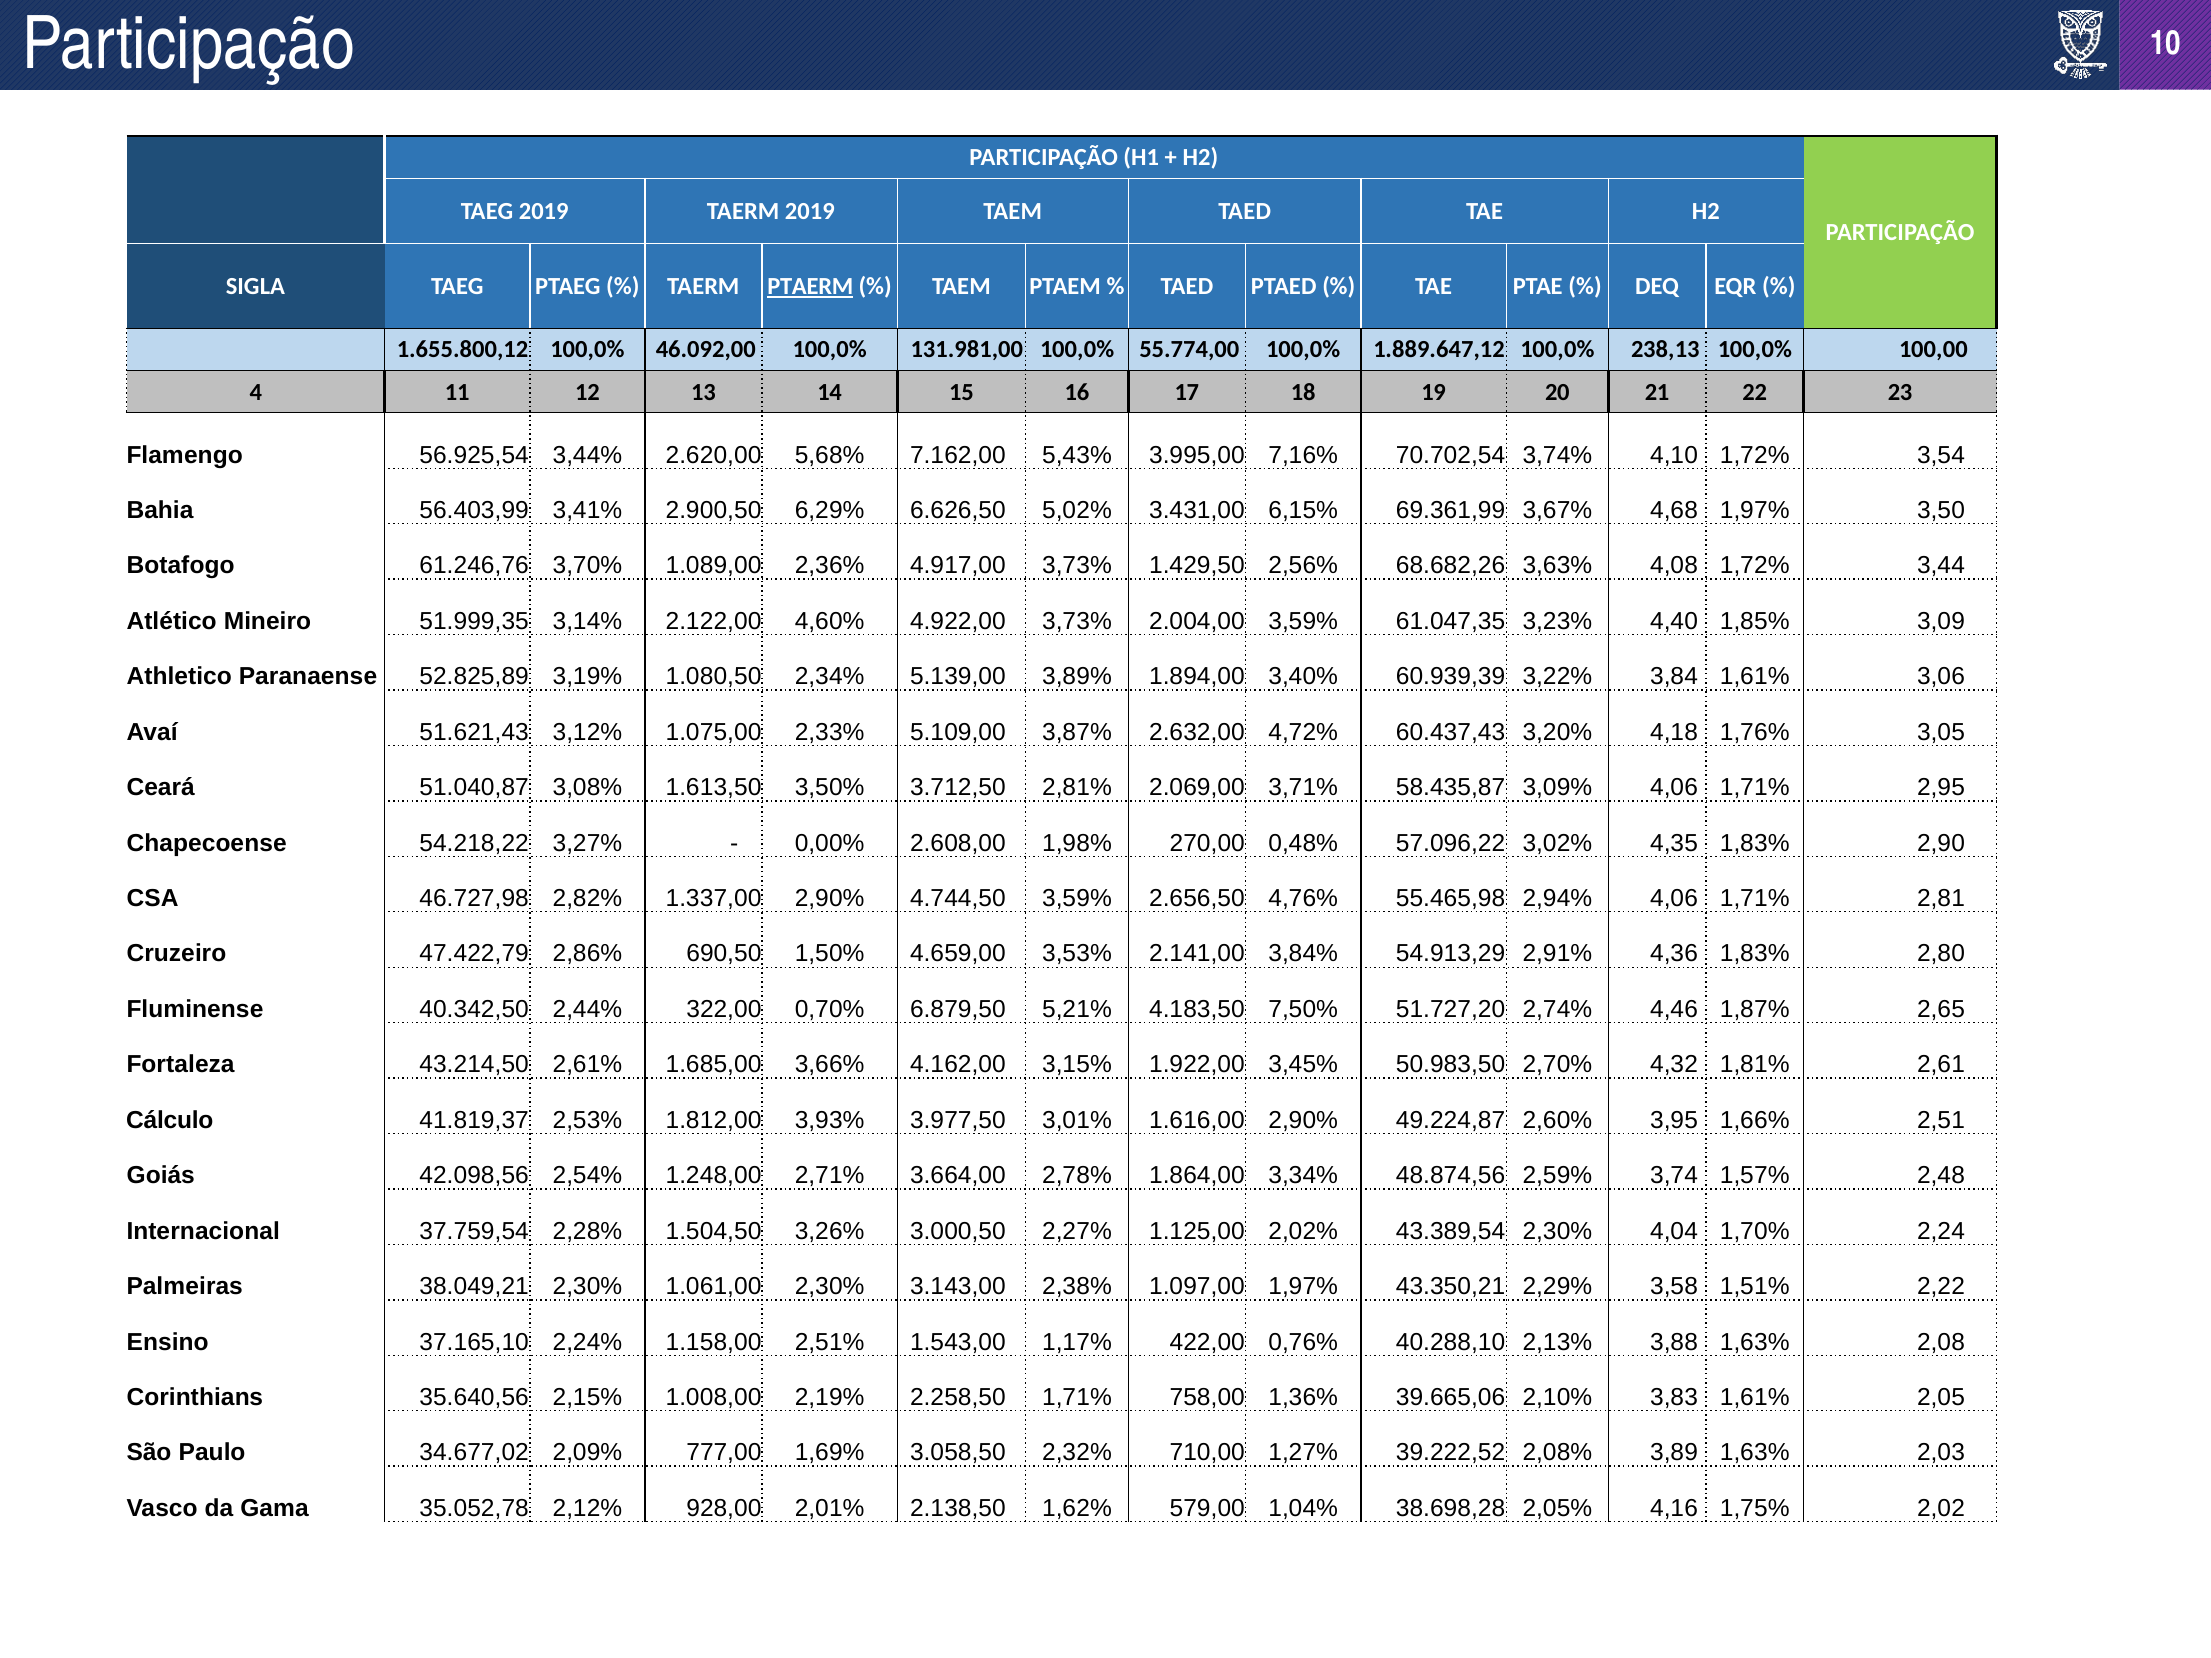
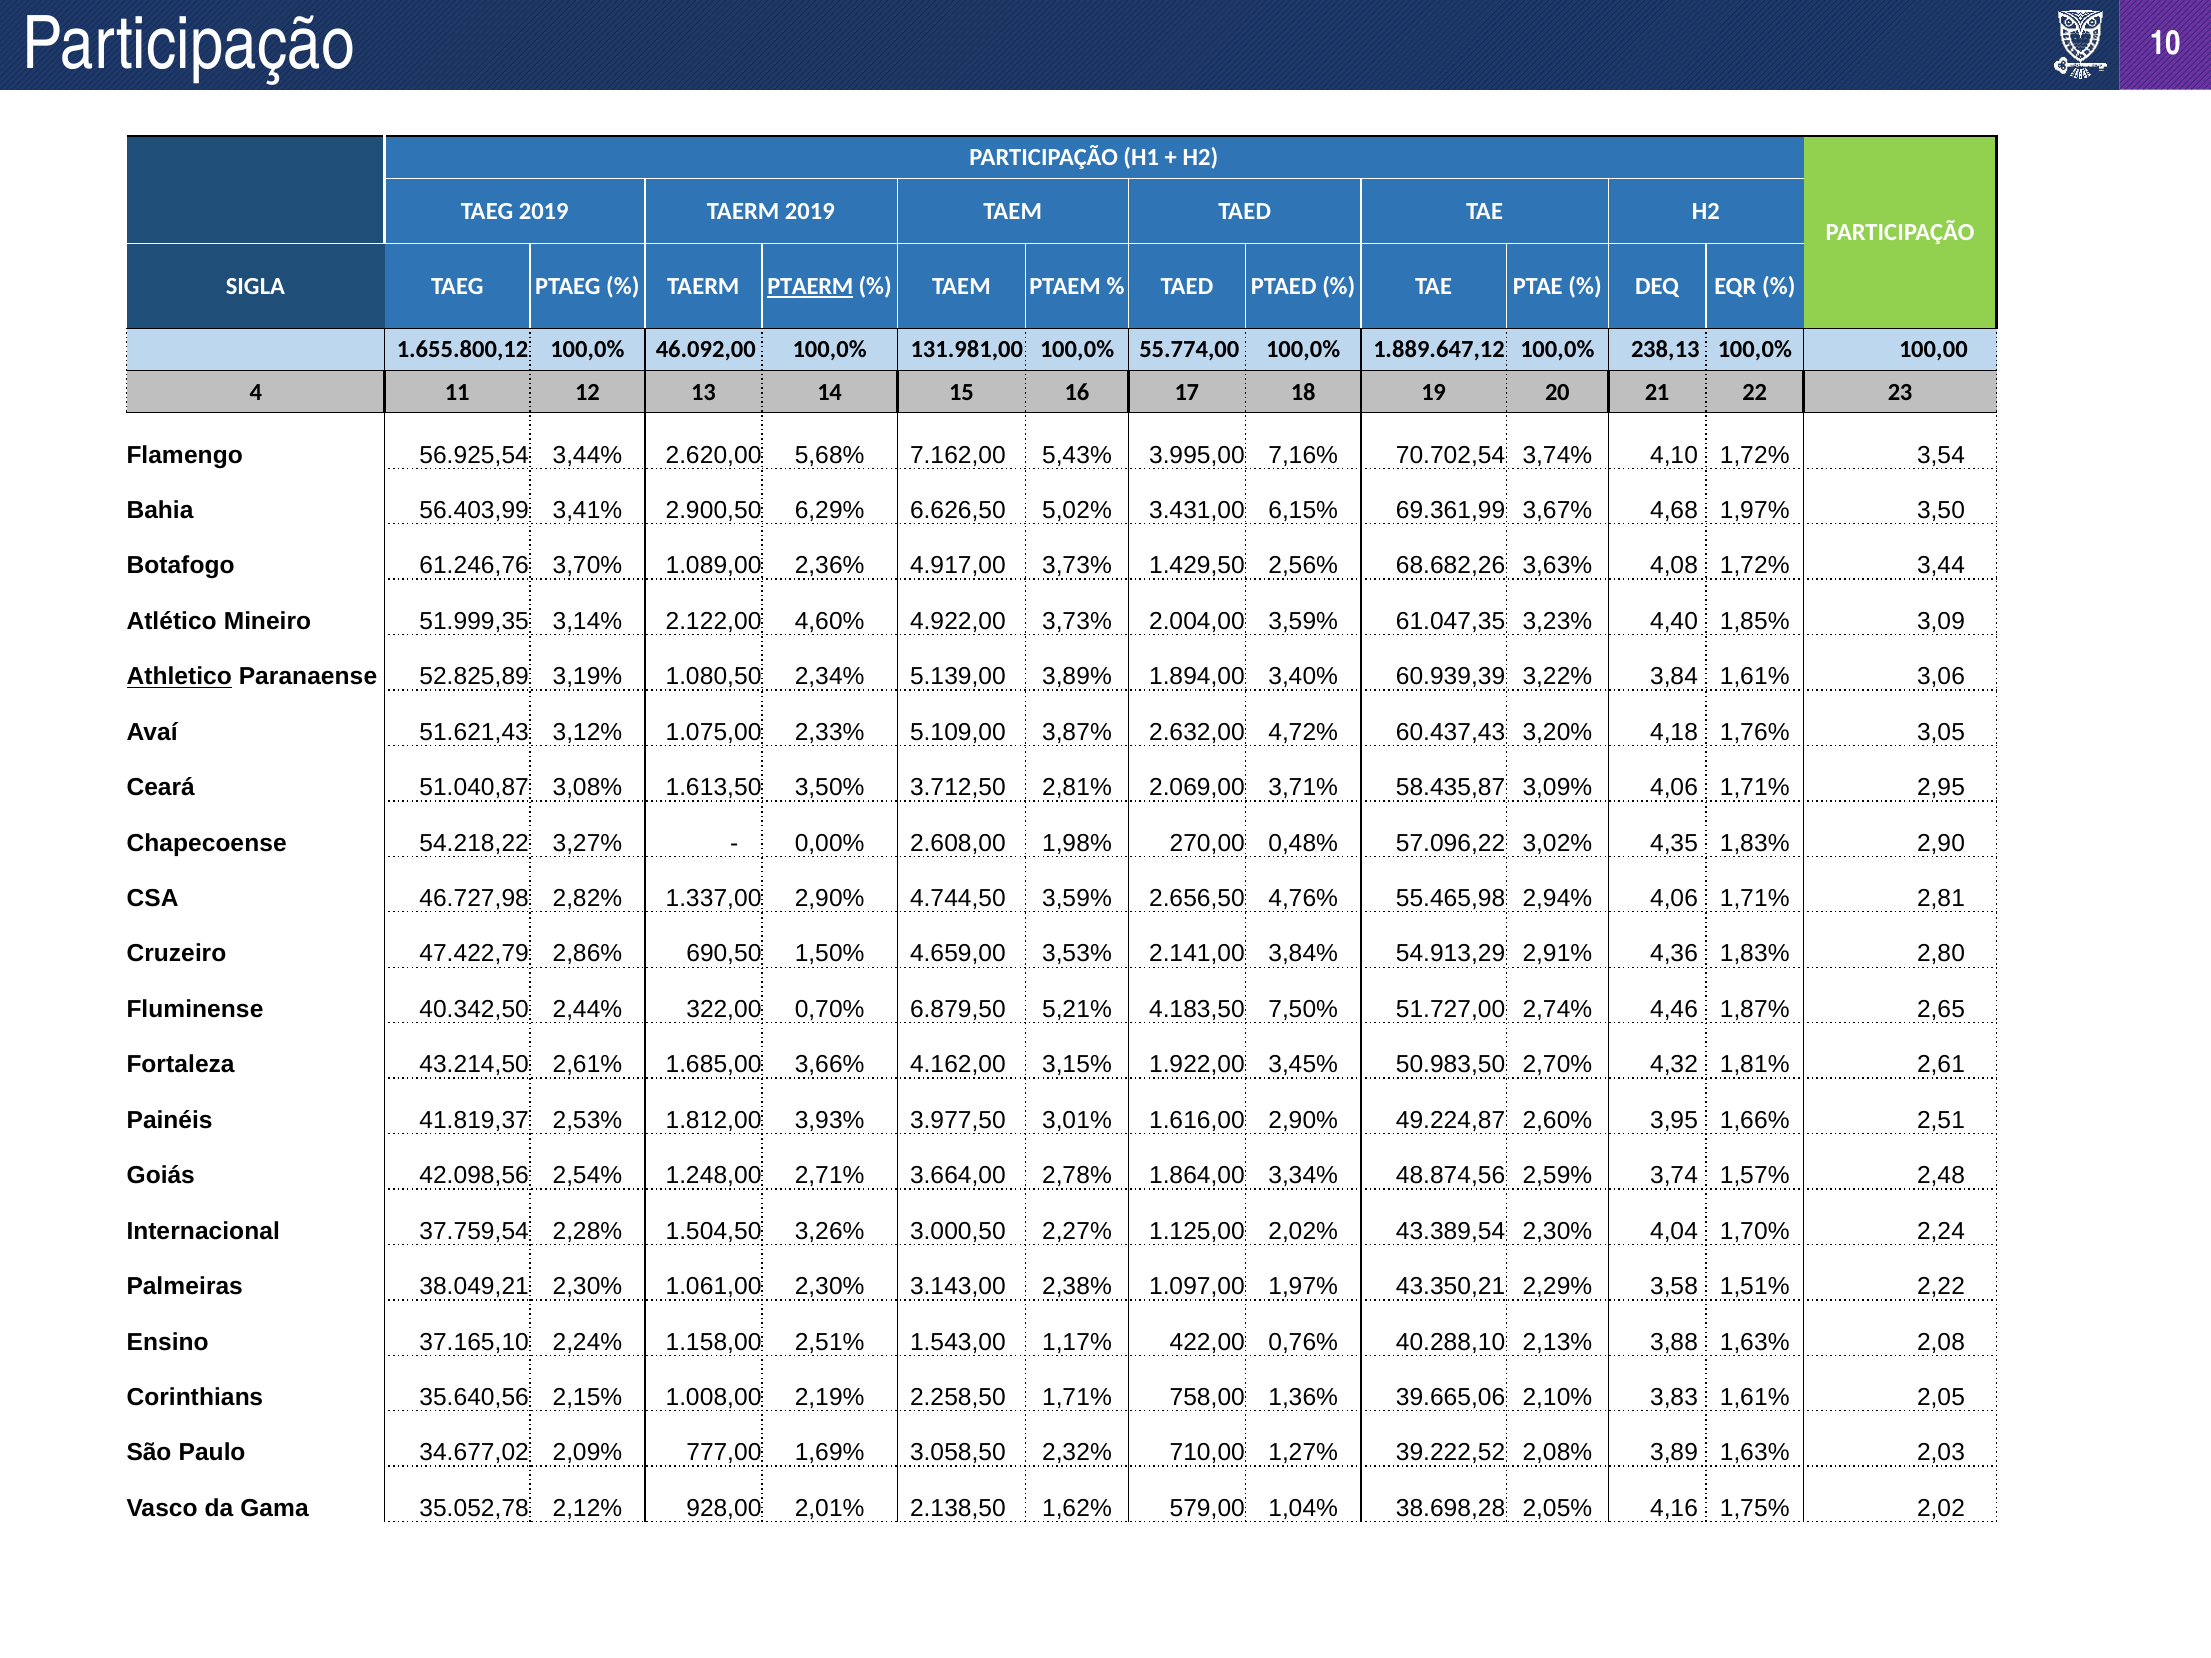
Athletico underline: none -> present (179, 677)
51.727,20: 51.727,20 -> 51.727,00 (1451, 1009)
Cálculo: Cálculo -> Painéis (170, 1120)
